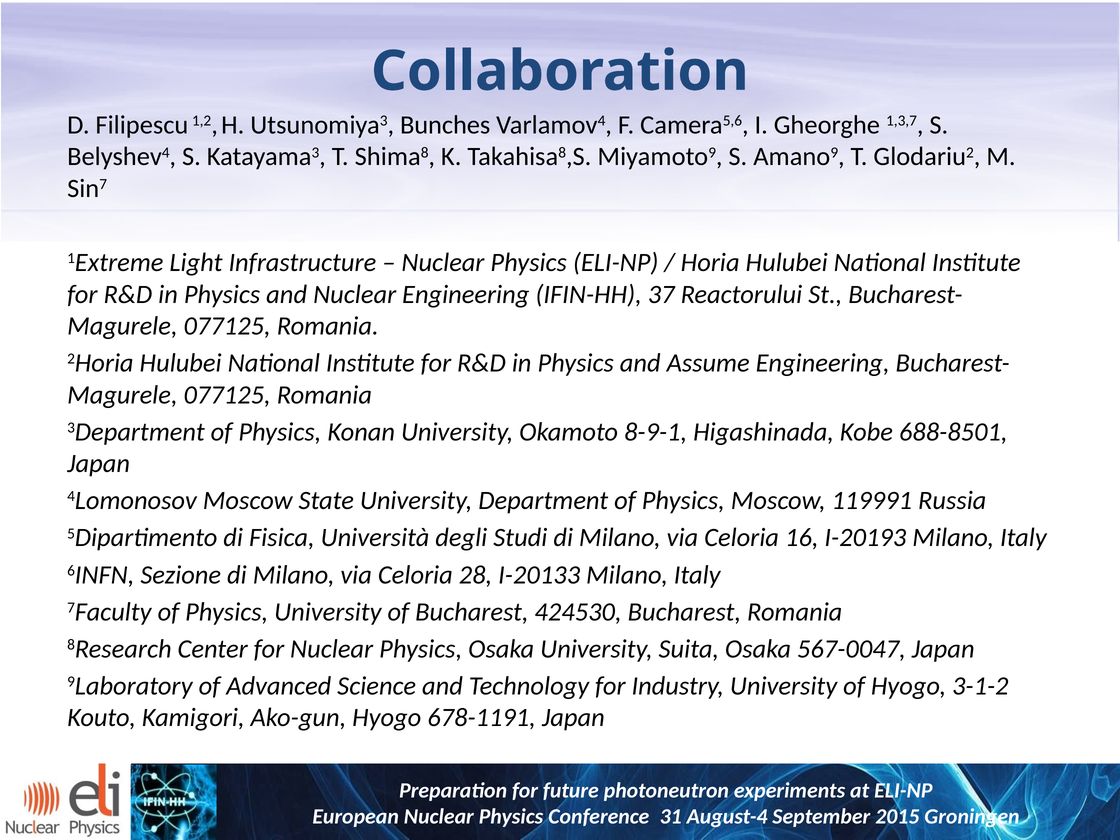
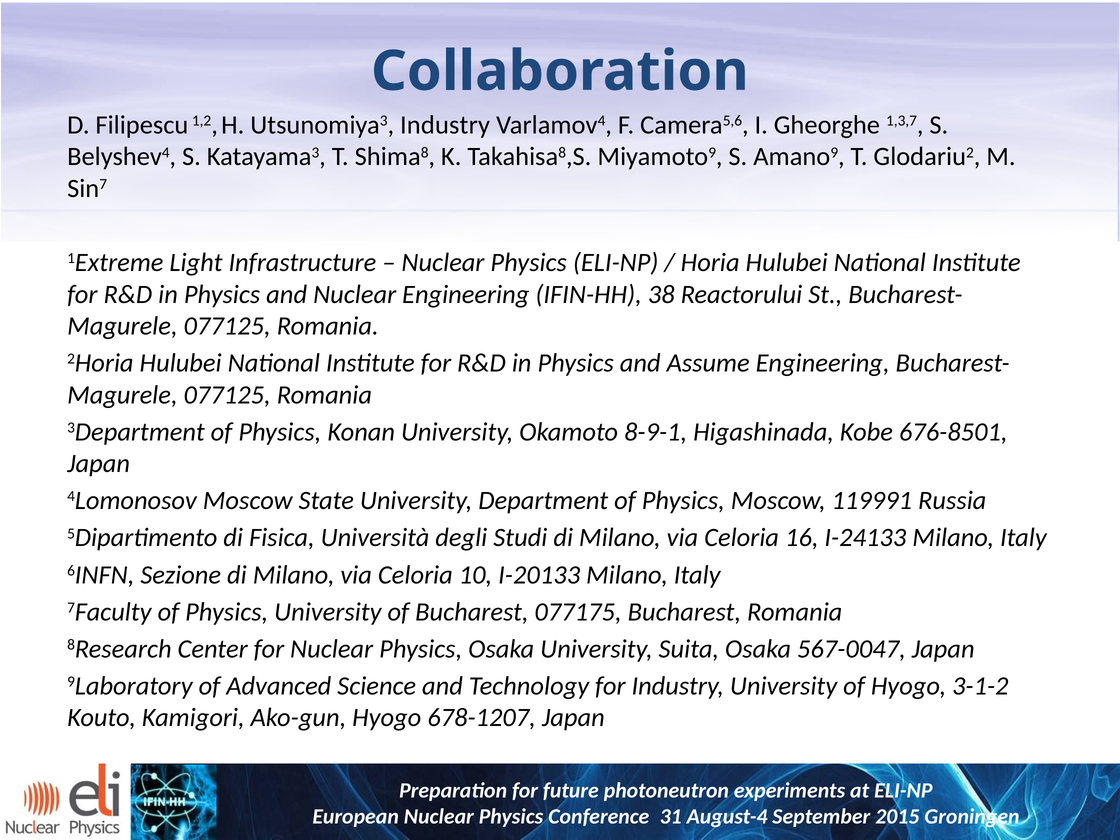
Utsunomiya3 Bunches: Bunches -> Industry (445, 125)
37: 37 -> 38 (661, 294)
688-8501: 688-8501 -> 676-8501 (953, 432)
I-20193: I-20193 -> I-24133 (865, 538)
28: 28 -> 10 (475, 575)
424530: 424530 -> 077175 (578, 612)
678-1191: 678-1191 -> 678-1207 (482, 718)
